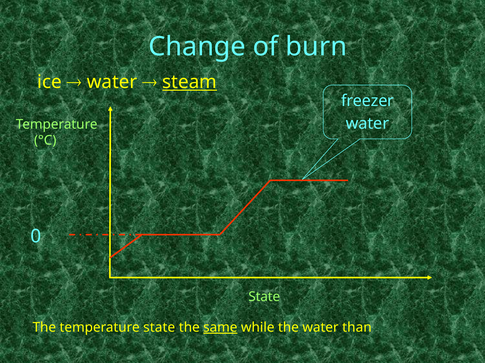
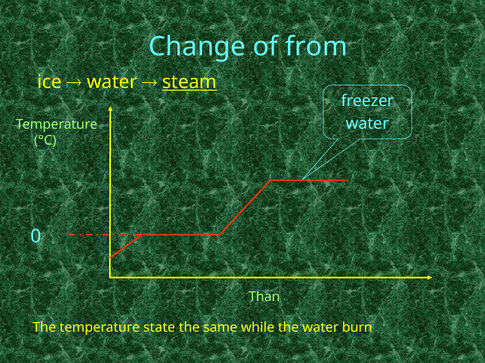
burn: burn -> from (316, 47)
State: State -> Than (264, 297)
same underline: present -> none (220, 328)
than: than -> burn (357, 328)
